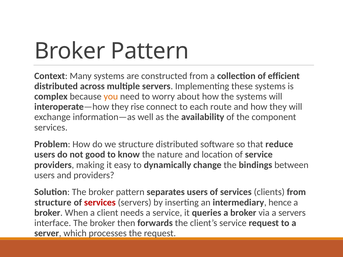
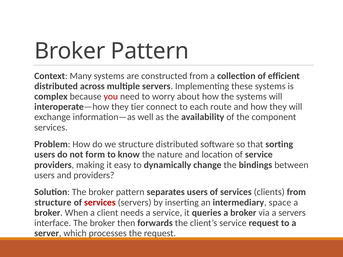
you colour: orange -> red (111, 97)
rise: rise -> tier (137, 107)
reduce: reduce -> sorting (279, 144)
good: good -> form (95, 155)
hence: hence -> space (280, 203)
